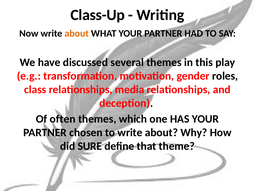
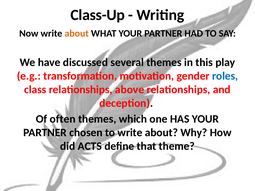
roles colour: black -> blue (225, 76)
media: media -> above (130, 90)
SURE: SURE -> ACTS (90, 146)
